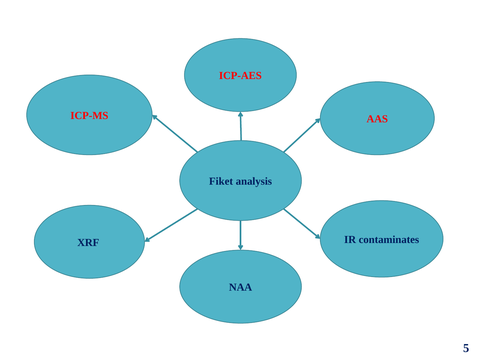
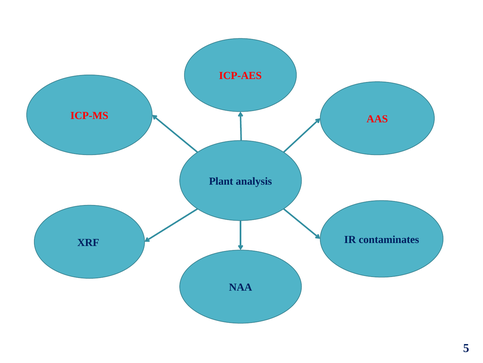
Fiket: Fiket -> Plant (221, 181)
